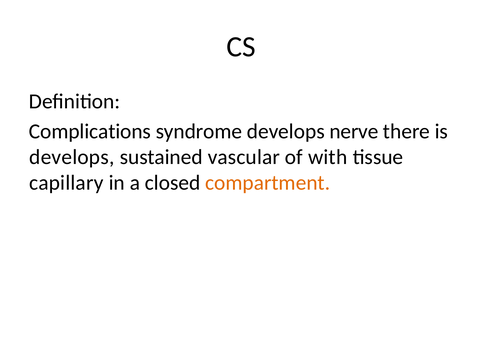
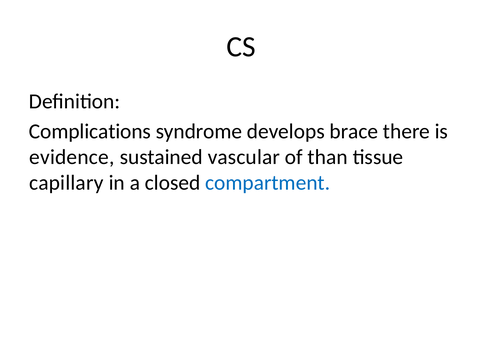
nerve: nerve -> brace (354, 131)
develops: develops -> evidence (72, 157)
with: with -> than (328, 157)
compartment colour: orange -> blue (268, 183)
